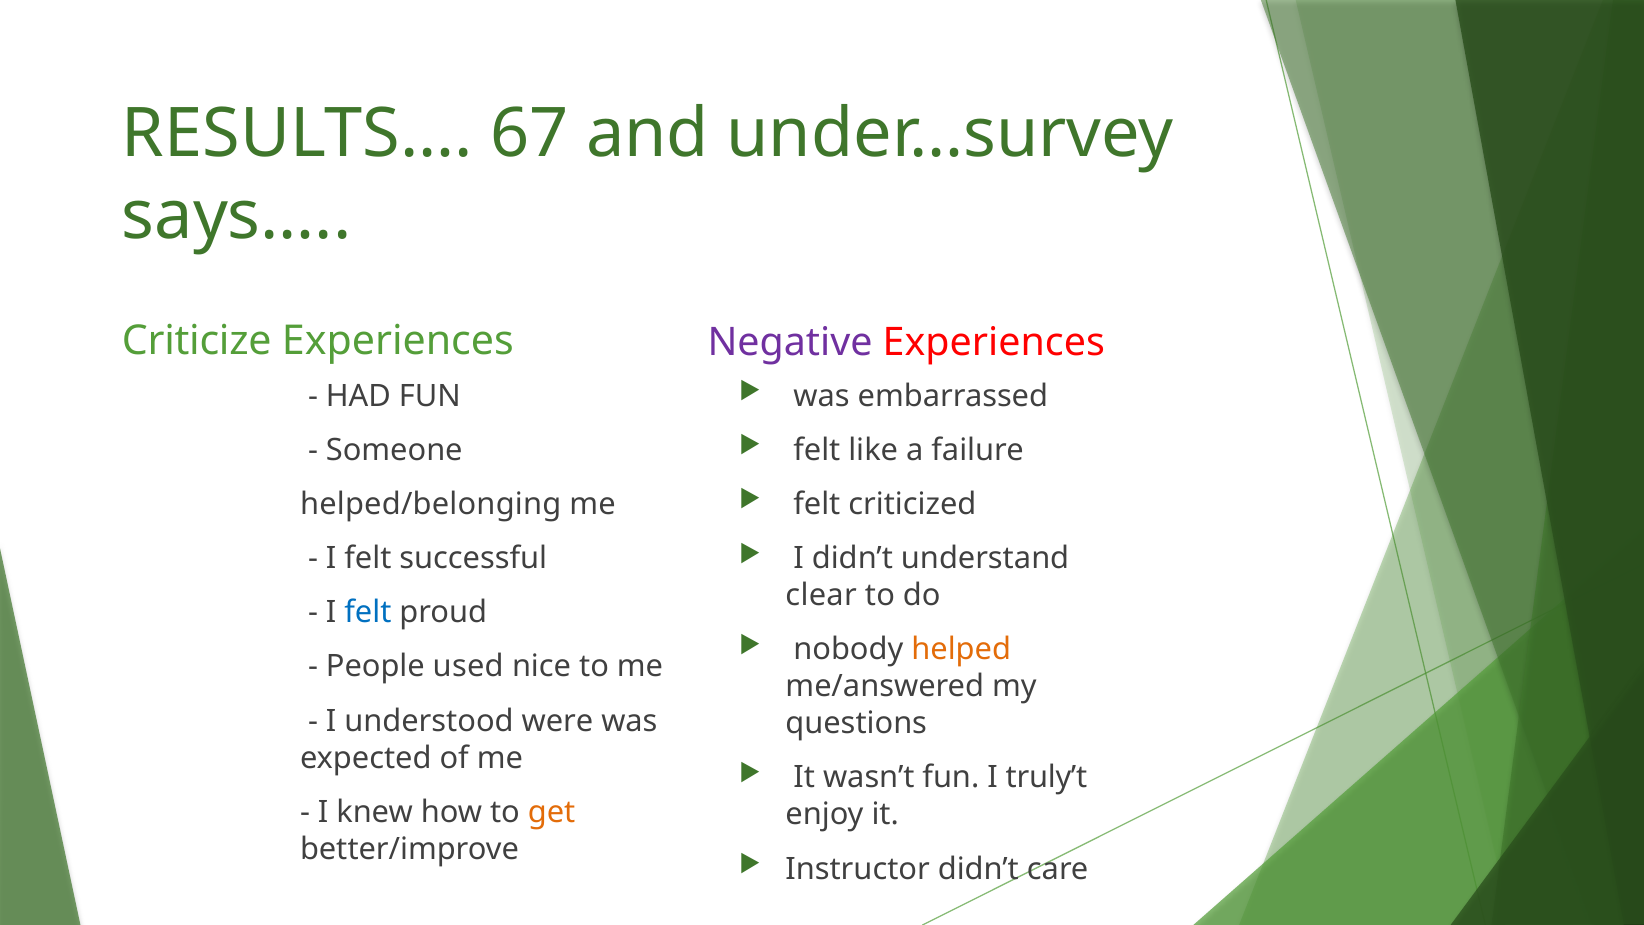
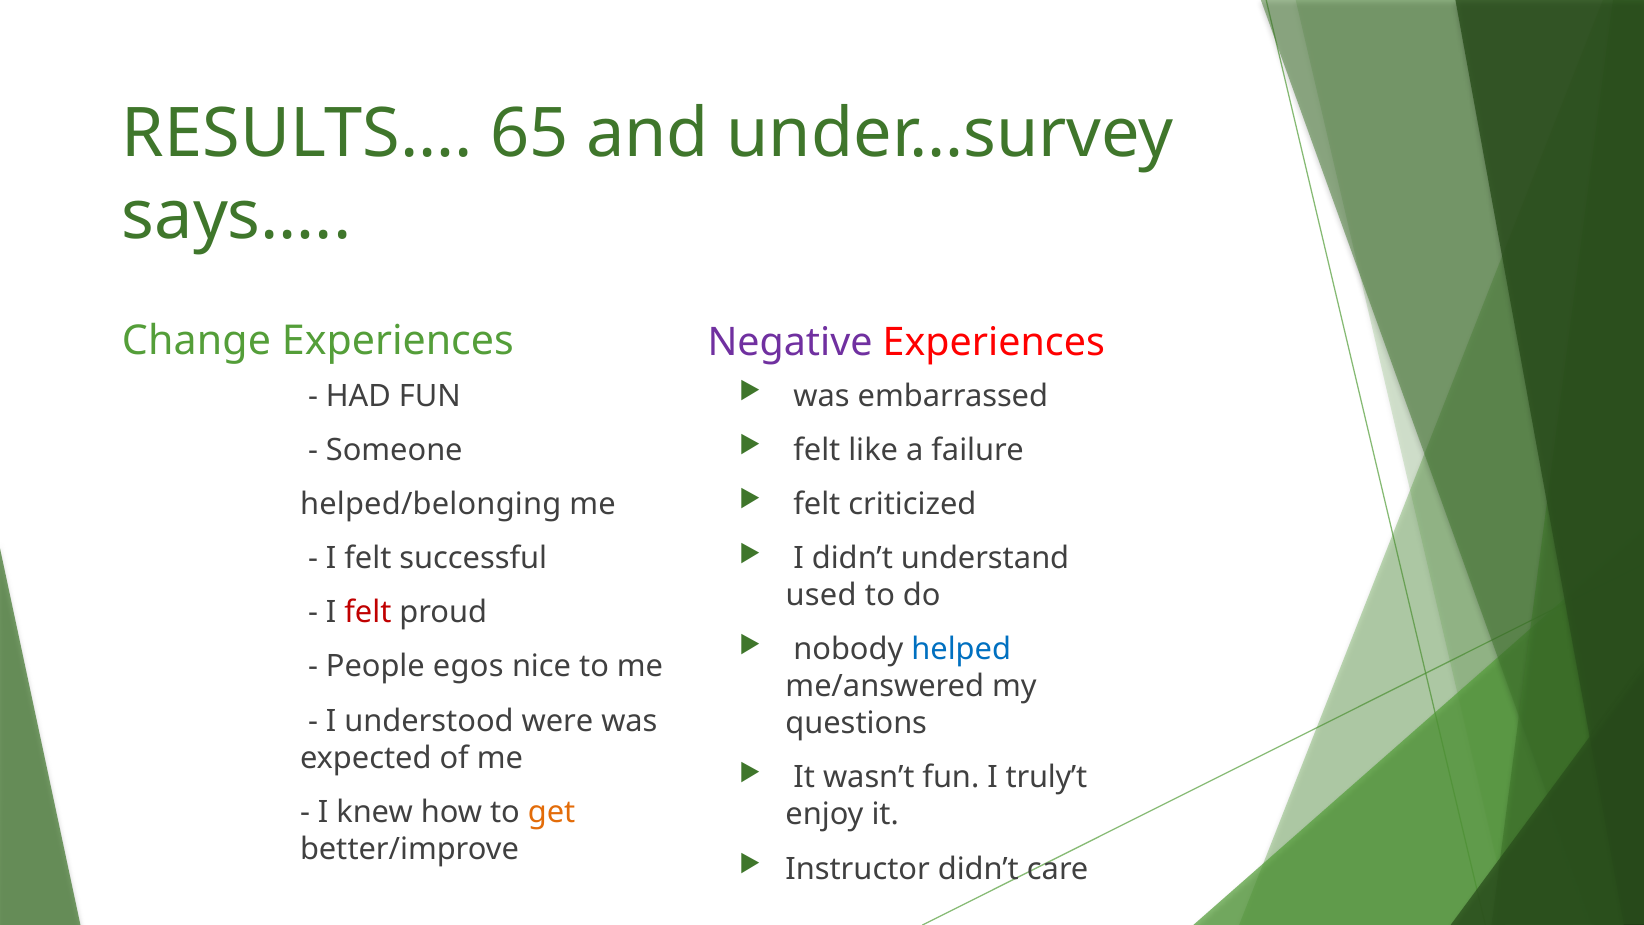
67: 67 -> 65 (529, 134)
Criticize: Criticize -> Change (197, 341)
clear: clear -> used (821, 595)
felt colour: blue -> red (368, 612)
helped colour: orange -> blue (961, 649)
used: used -> egos (468, 667)
